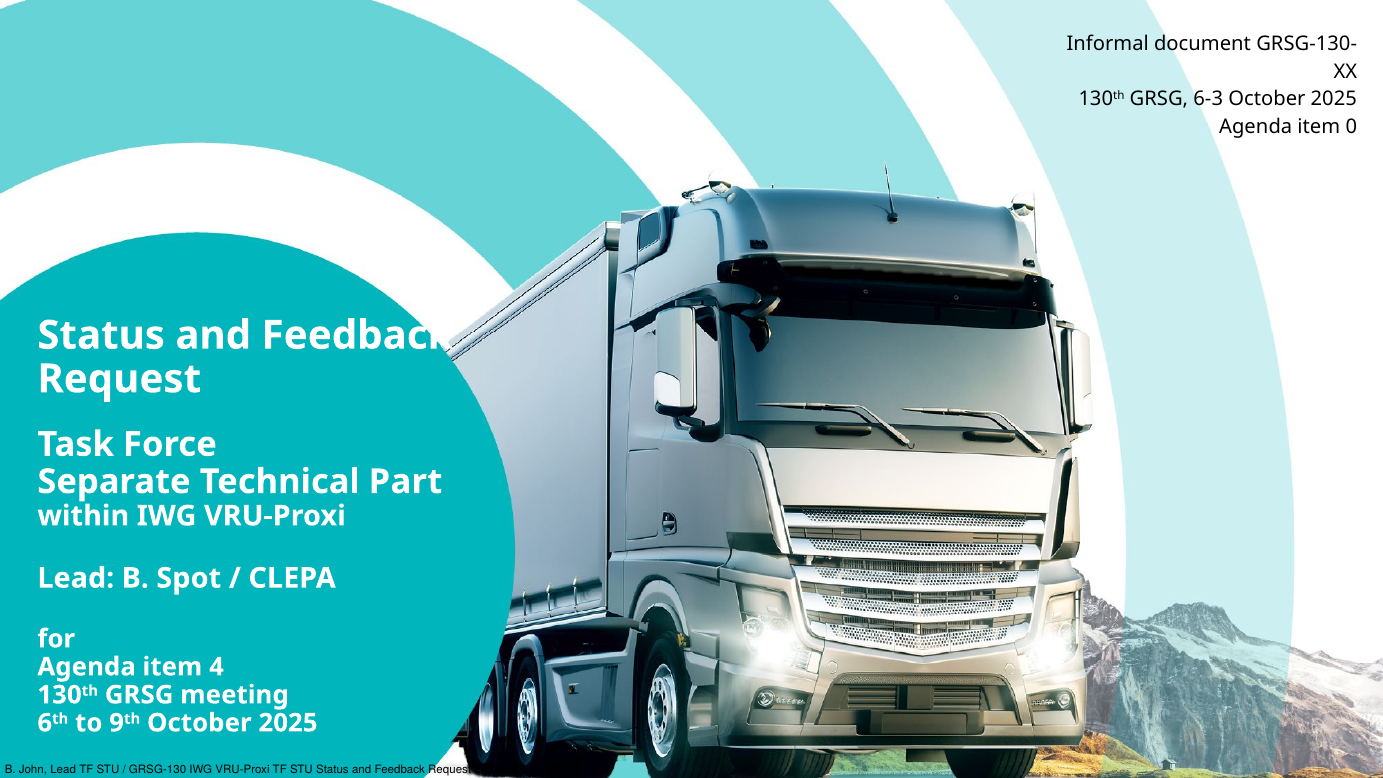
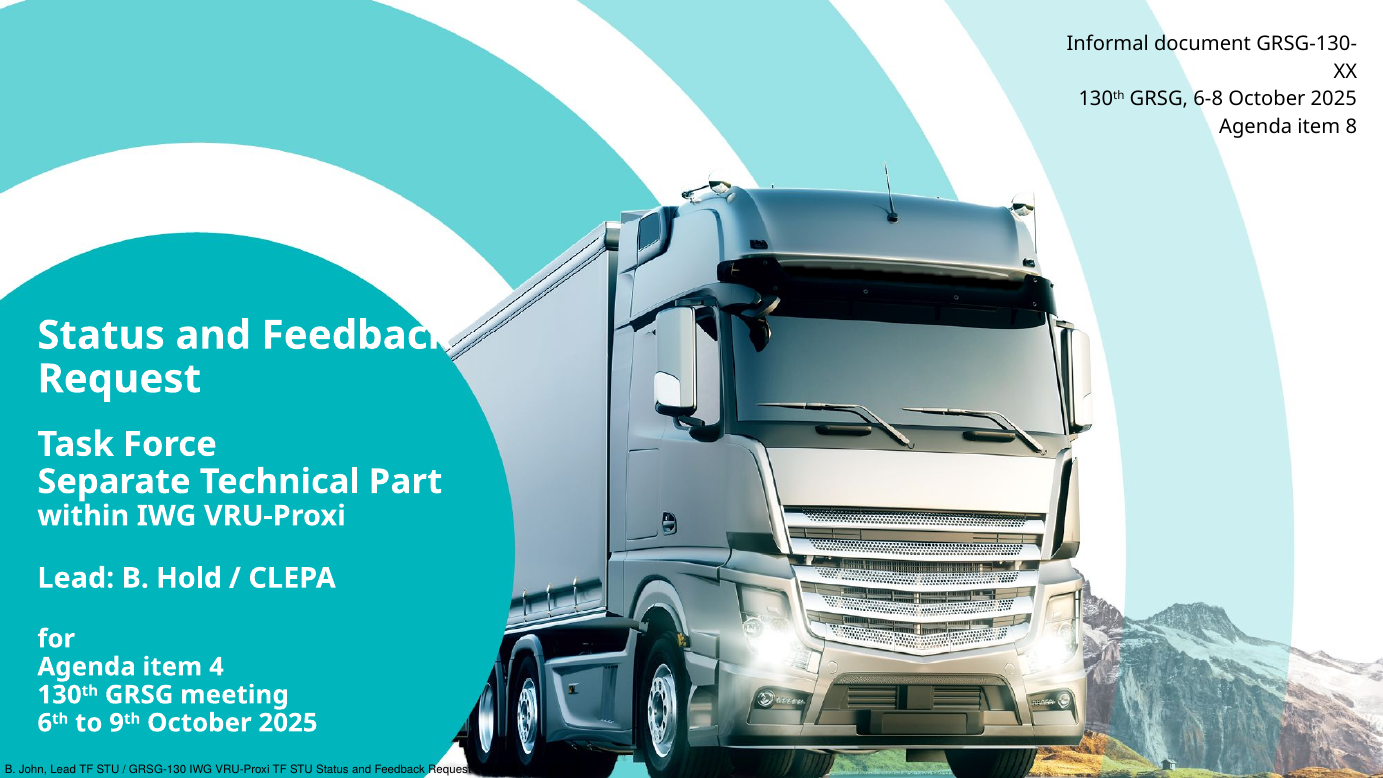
6-3: 6-3 -> 6-8 (1208, 99)
0: 0 -> 8 (1351, 127)
Spot: Spot -> Hold (189, 578)
